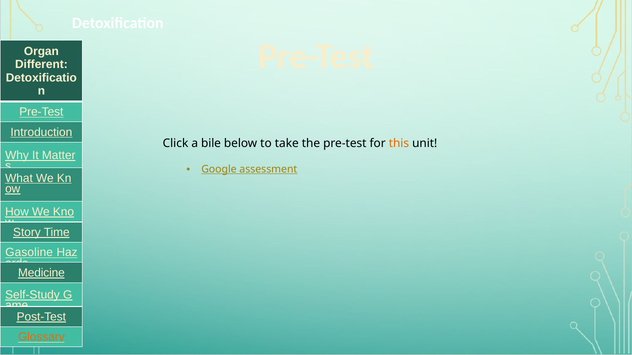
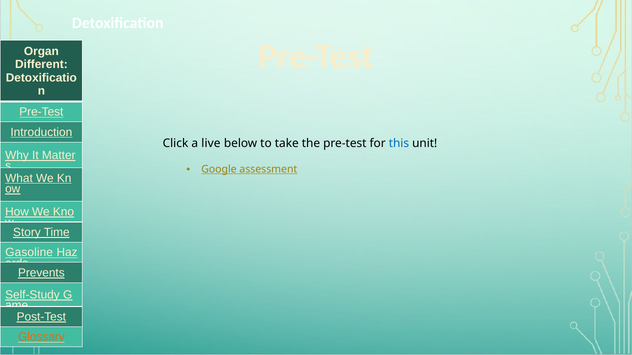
bile: bile -> live (211, 143)
this colour: orange -> blue (399, 143)
Medicine: Medicine -> Prevents (41, 273)
